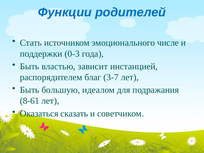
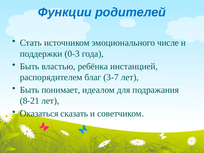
зависит: зависит -> ребёнка (93, 66)
большую: большую -> понимает (61, 90)
8-61: 8-61 -> 8-21 (30, 101)
